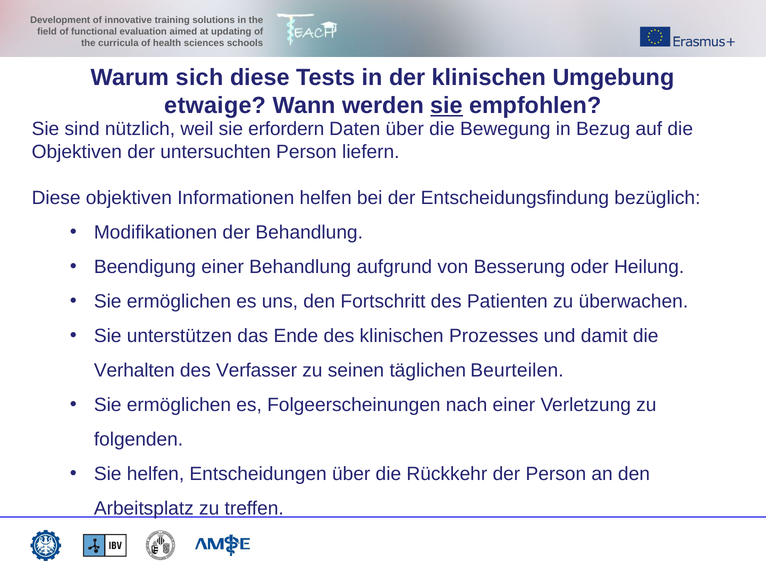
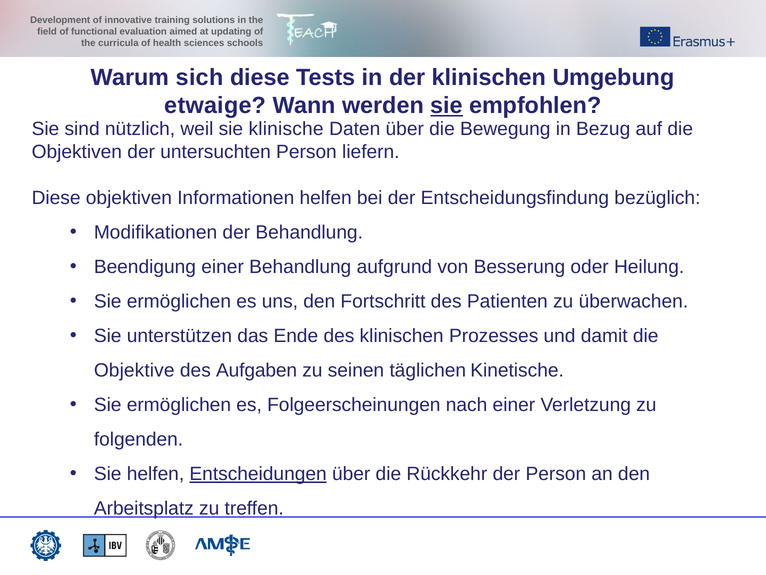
erfordern: erfordern -> klinische (286, 129)
Verhalten: Verhalten -> Objektive (134, 370)
Verfasser: Verfasser -> Aufgaben (257, 370)
Beurteilen: Beurteilen -> Kinetische (517, 370)
Entscheidungen underline: none -> present (258, 474)
